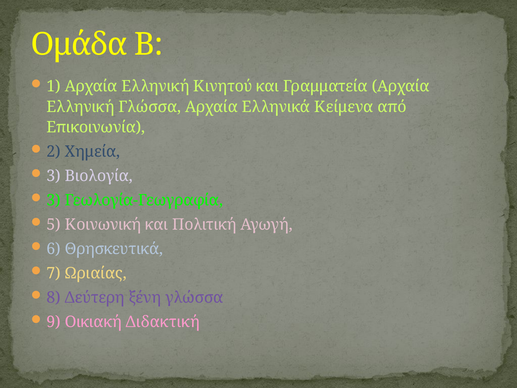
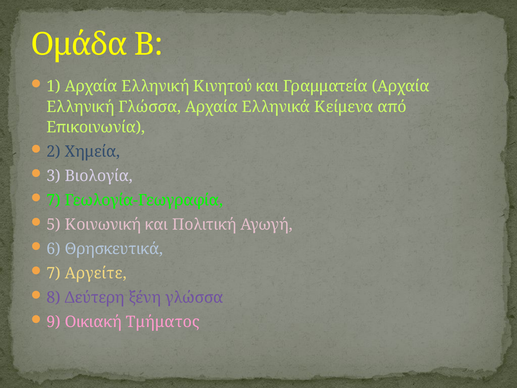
3: 3 -> 7 (54, 200)
Ωριαίας: Ωριαίας -> Αργείτε (96, 273)
Διδακτική: Διδακτική -> Τμήματος (163, 322)
